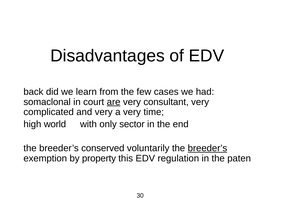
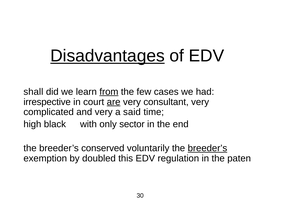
Disadvantages underline: none -> present (107, 56)
back: back -> shall (33, 92)
from underline: none -> present (109, 92)
somaclonal: somaclonal -> irrespective (47, 102)
a very: very -> said (132, 112)
world: world -> black (55, 124)
property: property -> doubled (99, 159)
